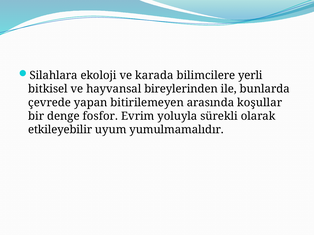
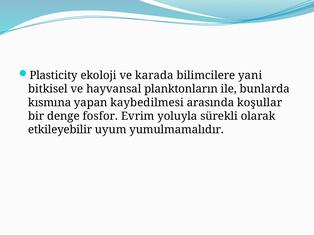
Silahlara: Silahlara -> Plasticity (54, 76)
yerli: yerli -> yani (250, 76)
bireylerinden: bireylerinden -> planktonların (181, 89)
çevrede: çevrede -> kısmına (50, 103)
bitirilemeyen: bitirilemeyen -> kaybedilmesi (147, 103)
